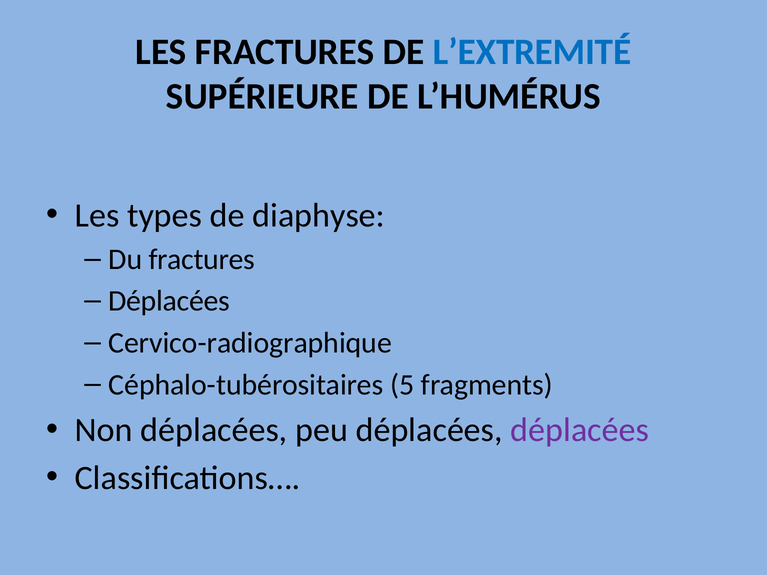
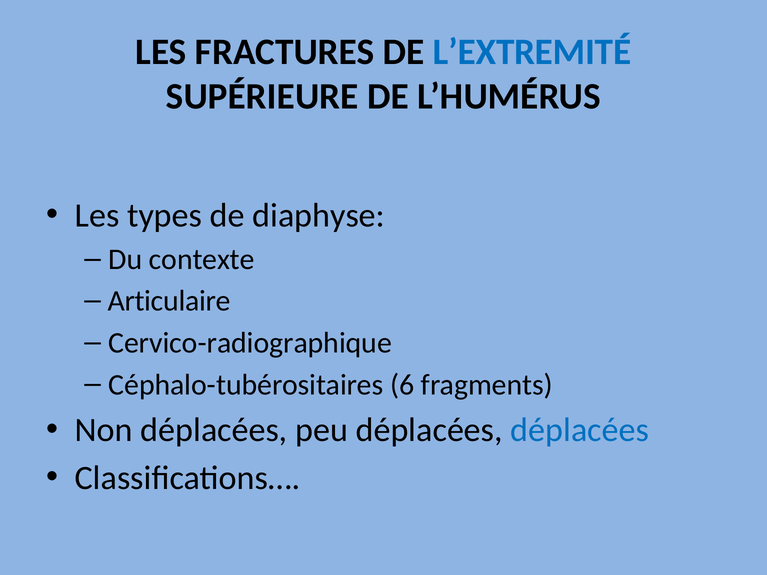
Du fractures: fractures -> contexte (202, 259)
Déplacées: Déplacées -> Articulaire (169, 301)
5: 5 -> 6 (402, 385)
déplacées colour: purple -> blue (580, 430)
